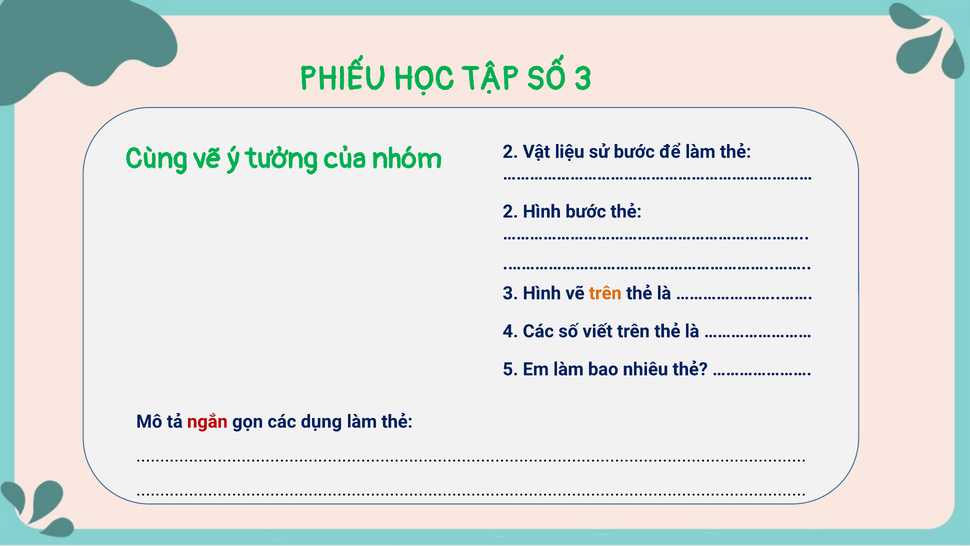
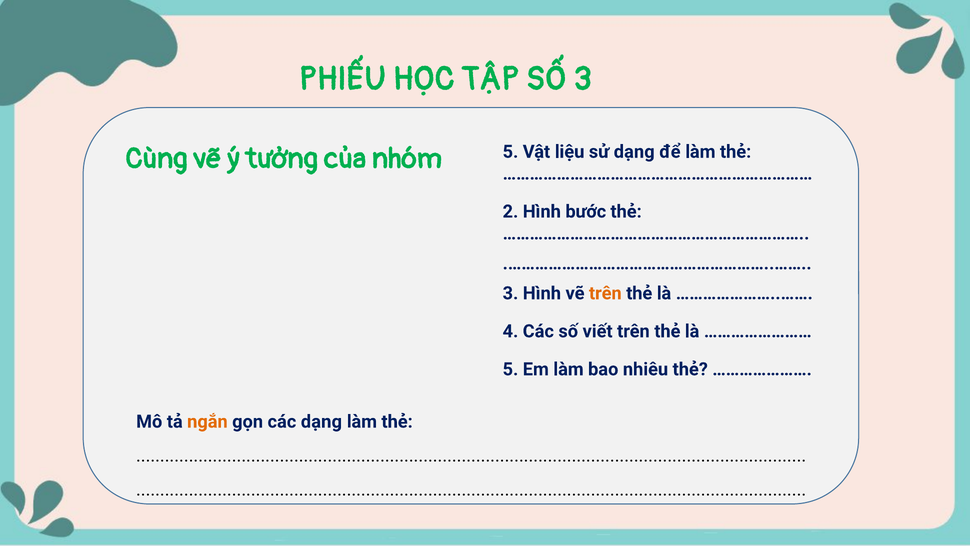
nhóm 2: 2 -> 5 (510, 152)
sử bước: bước -> dạng (634, 152)
ngắn colour: red -> orange (207, 421)
các dụng: dụng -> dạng (321, 421)
